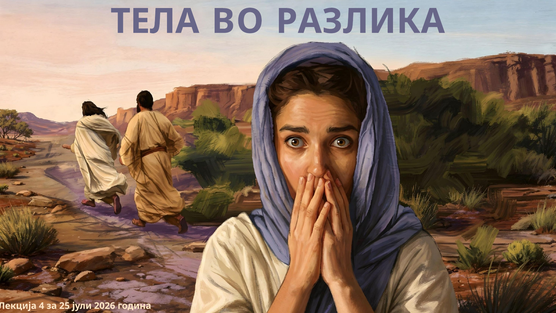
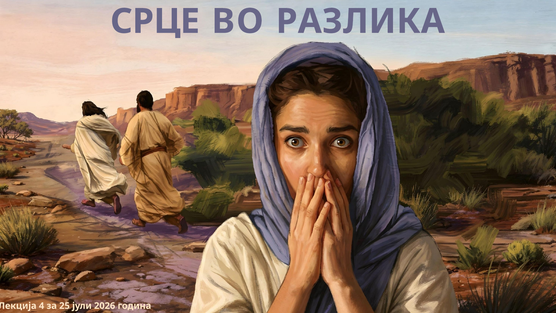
ТЕЛА: ТЕЛА -> СРЦЕ (155, 21)
